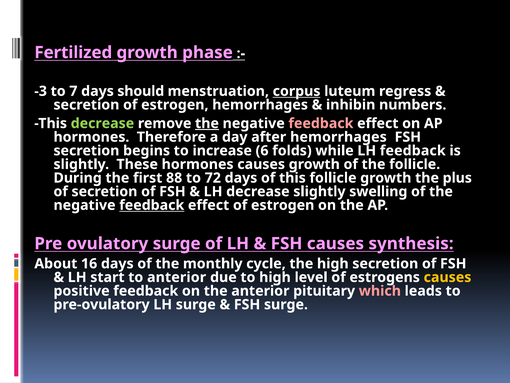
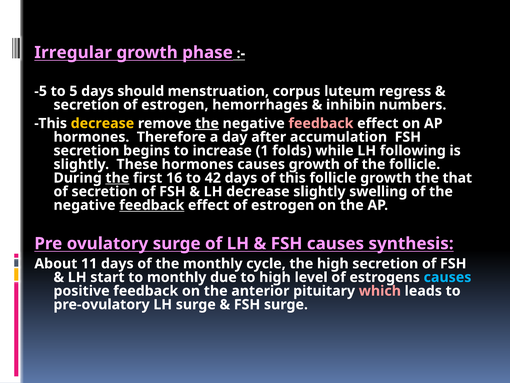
Fertilized: Fertilized -> Irregular (73, 52)
-3: -3 -> -5 (41, 91)
7: 7 -> 5 (73, 91)
corpus underline: present -> none (297, 91)
decrease colour: light green -> yellow (102, 123)
after hemorrhages: hemorrhages -> accumulation (339, 137)
6: 6 -> 1 (262, 150)
LH feedback: feedback -> following (413, 150)
the underline: none -> present (117, 178)
88: 88 -> 16 (174, 178)
72: 72 -> 42 (213, 178)
plus: plus -> that (457, 178)
16: 16 -> 11 (89, 263)
to anterior: anterior -> monthly (177, 277)
causes colour: yellow -> light blue (447, 277)
